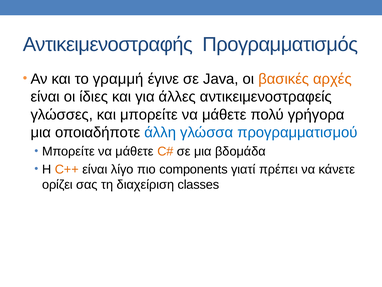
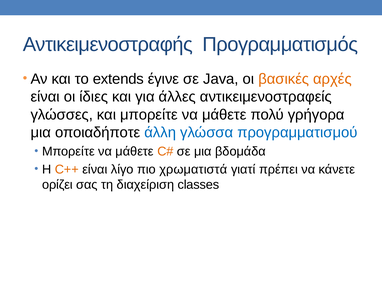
γραμμή: γραμμή -> extends (118, 79)
components: components -> χρωματιστά (193, 169)
